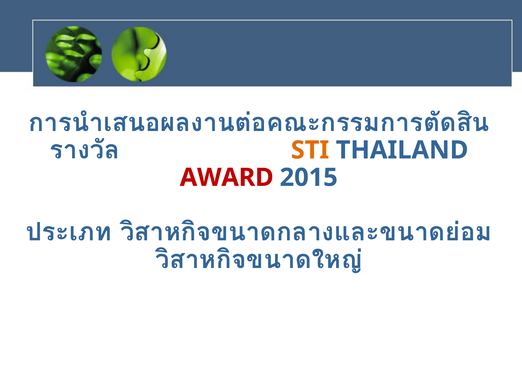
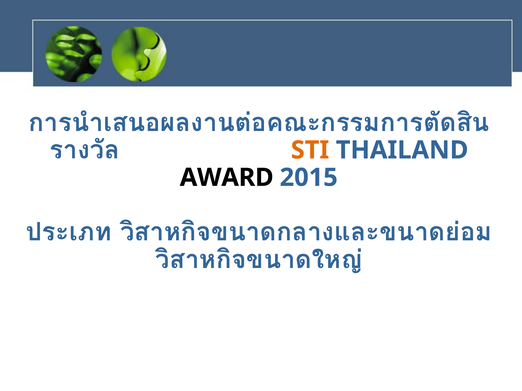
AWARD colour: red -> black (227, 178)
